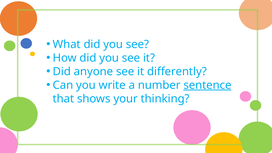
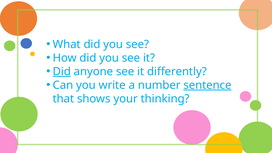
Did underline: none -> present (62, 71)
